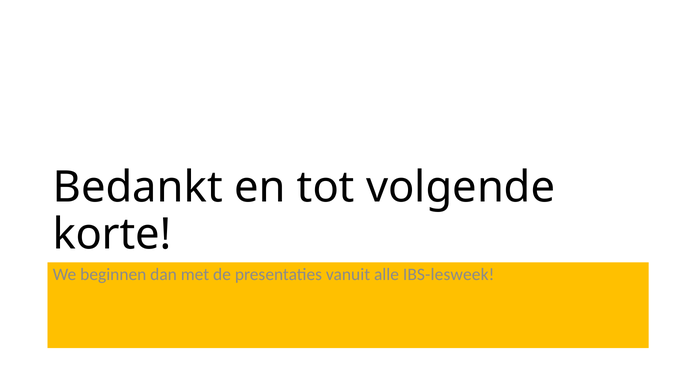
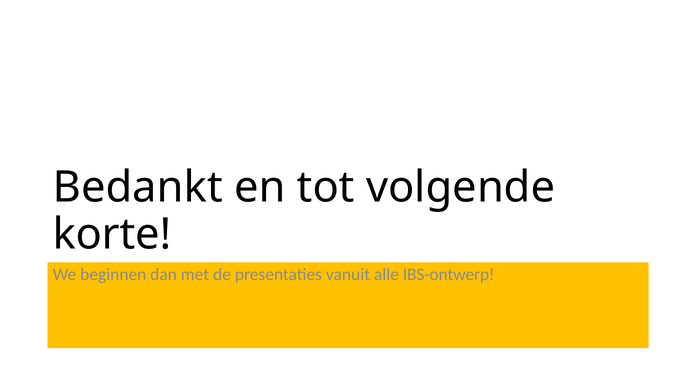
IBS-lesweek: IBS-lesweek -> IBS-ontwerp (449, 274)
